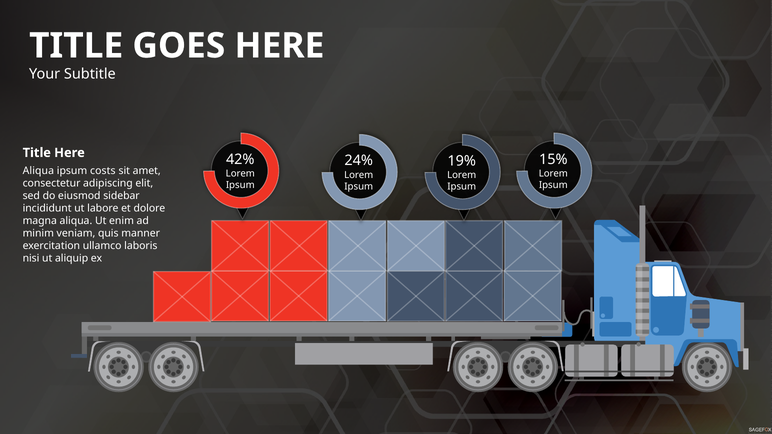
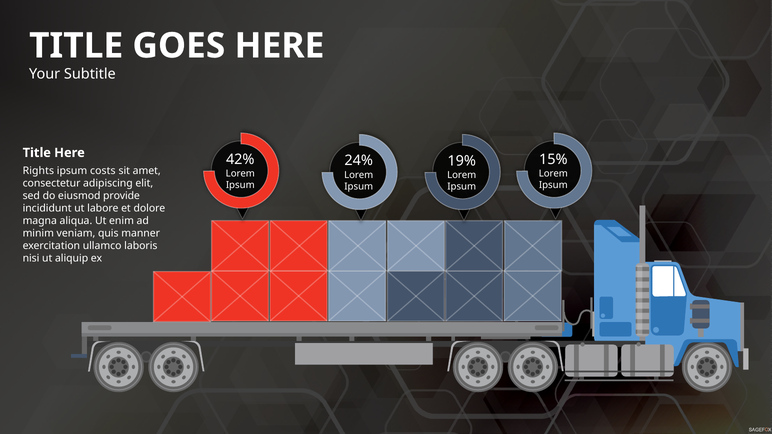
Aliqua: Aliqua -> Rights (38, 171)
sidebar: sidebar -> provide (121, 196)
